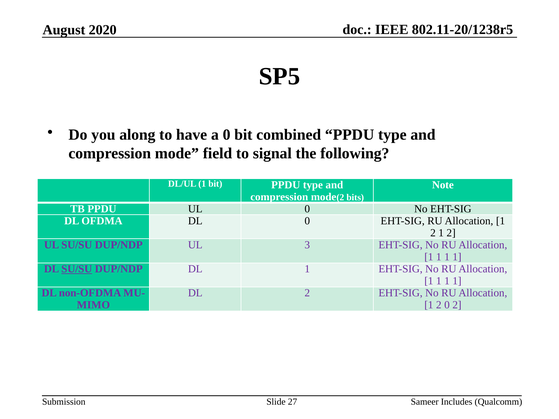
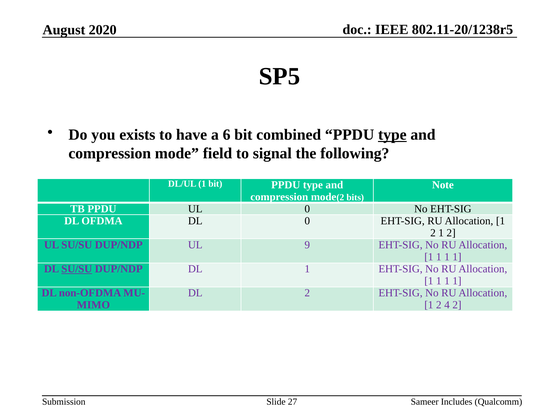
along: along -> exists (137, 135)
a 0: 0 -> 6 (227, 135)
type underline: none -> present (392, 135)
3: 3 -> 9 (307, 245)
2 0: 0 -> 4 (447, 305)
